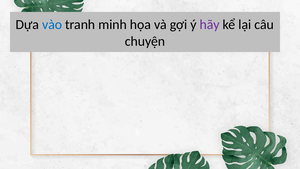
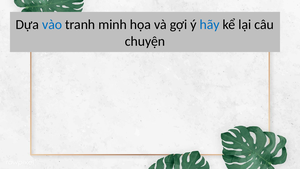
hãy colour: purple -> blue (210, 25)
